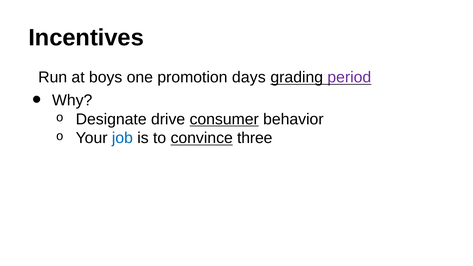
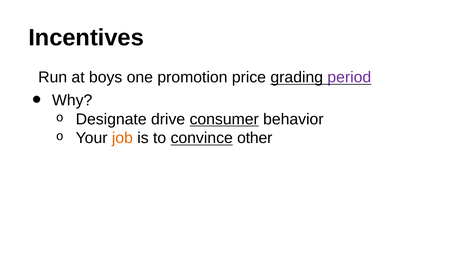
days: days -> price (249, 77)
job colour: blue -> orange (122, 138)
three: three -> other (255, 138)
